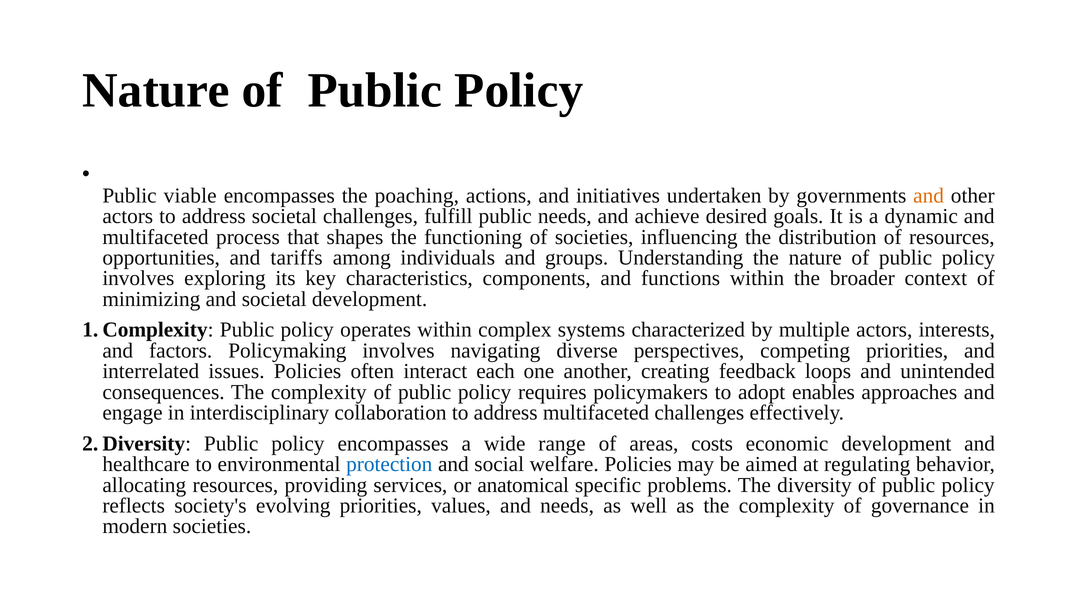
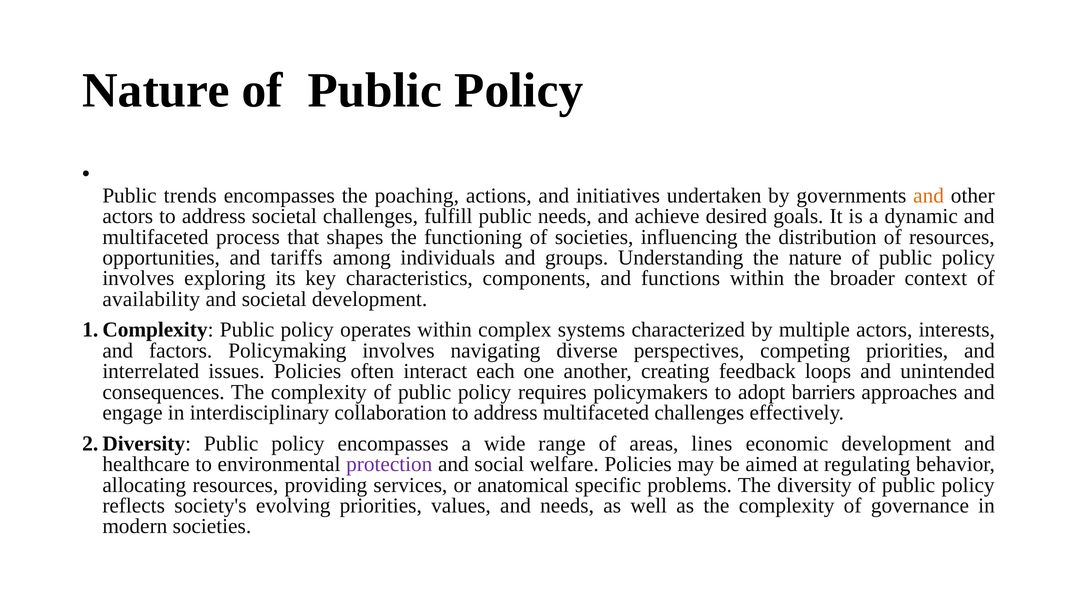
viable: viable -> trends (190, 196)
minimizing: minimizing -> availability (151, 299)
enables: enables -> barriers (824, 392)
costs: costs -> lines (712, 444)
protection colour: blue -> purple (389, 465)
